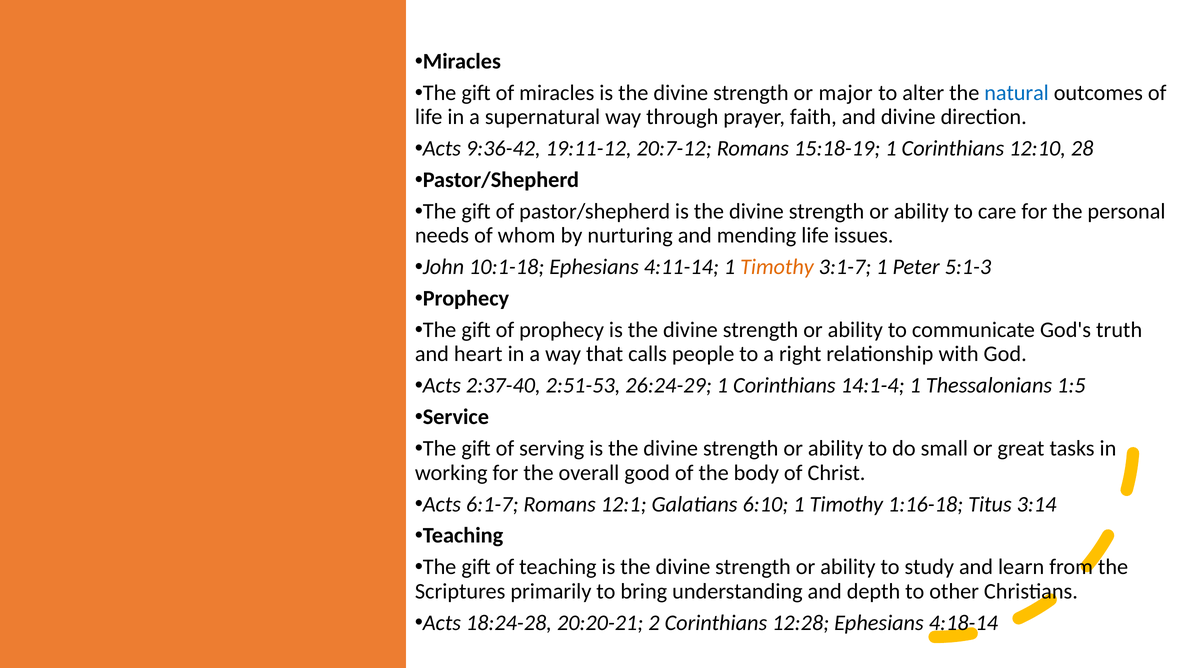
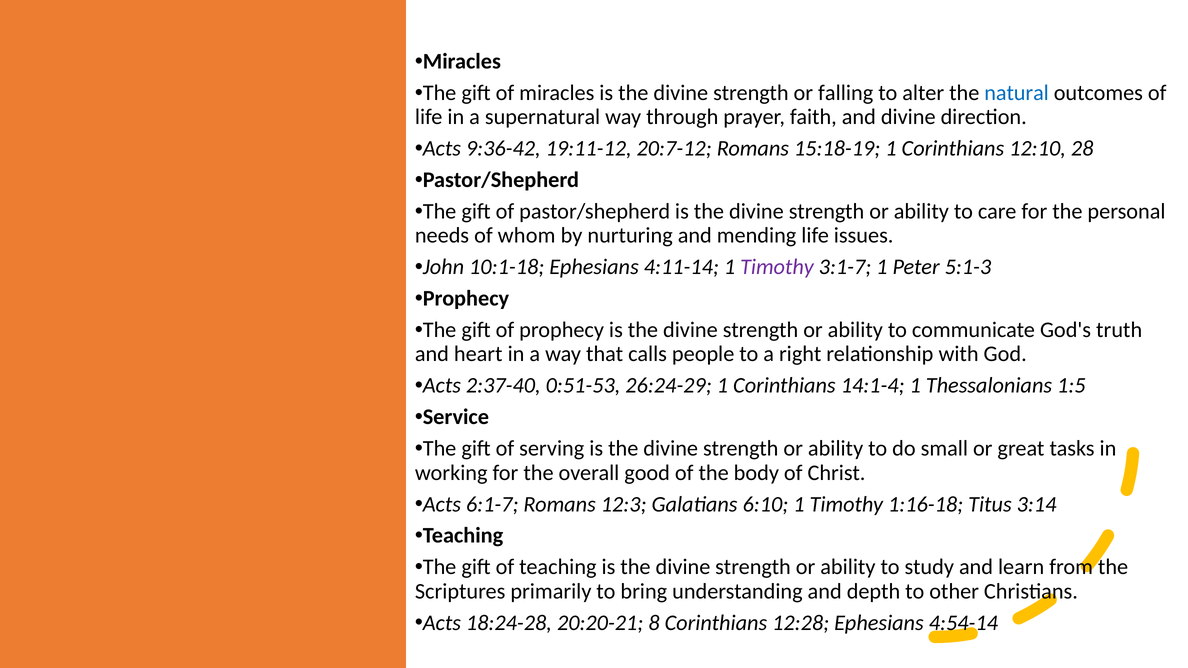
major: major -> falling (846, 93)
Timothy colour: orange -> purple (777, 267)
2:51-53: 2:51-53 -> 0:51-53 (583, 386)
12:1: 12:1 -> 12:3 (624, 504)
2: 2 -> 8 (654, 623)
4:18-14: 4:18-14 -> 4:54-14 (963, 623)
